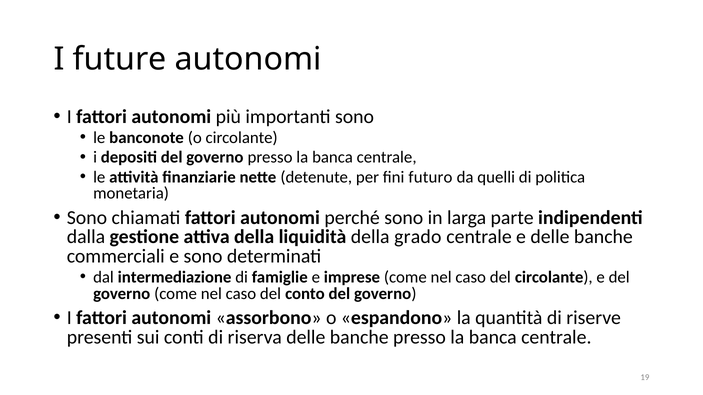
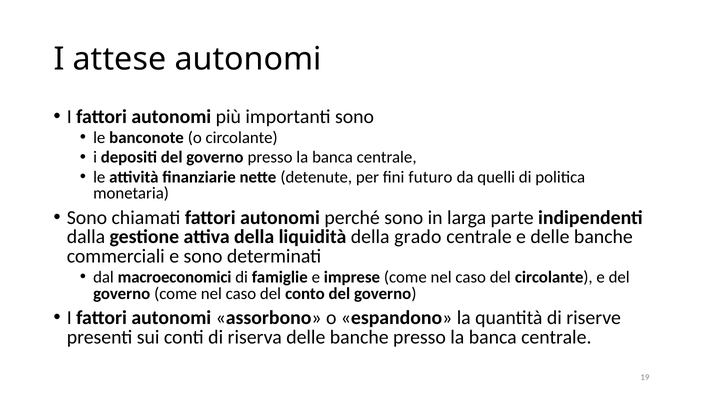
future: future -> attese (120, 59)
intermediazione: intermediazione -> macroeconomici (175, 278)
